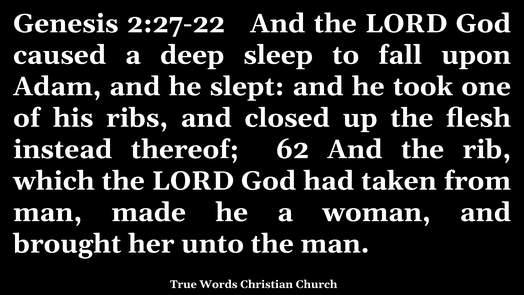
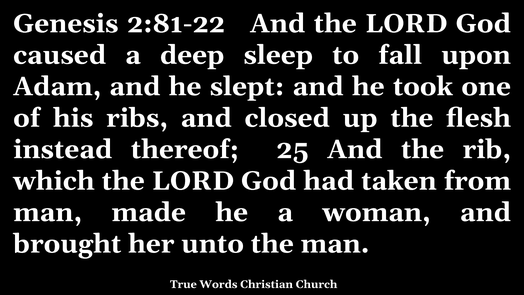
2:27-22: 2:27-22 -> 2:81-22 (176, 24)
62: 62 -> 25 (292, 149)
